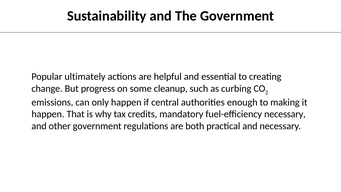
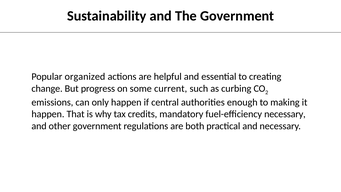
ultimately: ultimately -> organized (85, 77)
cleanup: cleanup -> current (171, 89)
